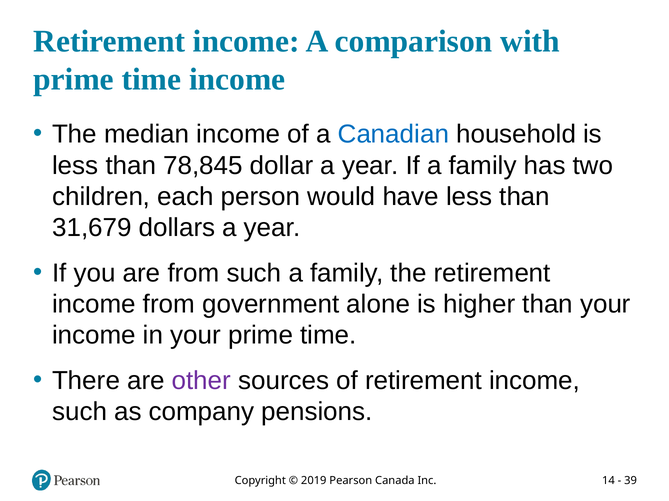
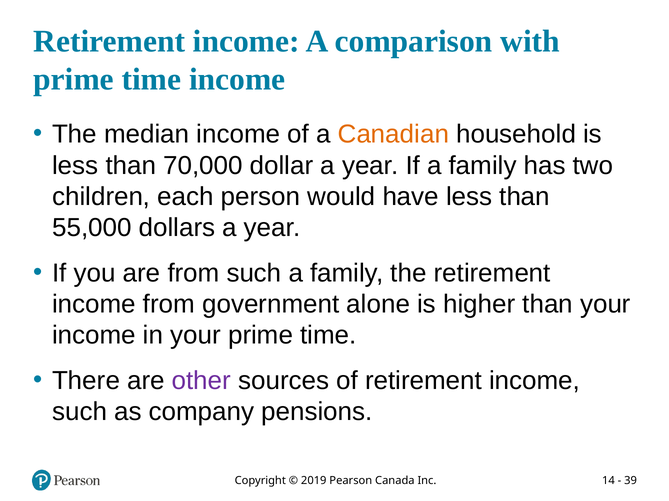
Canadian colour: blue -> orange (393, 135)
78,845: 78,845 -> 70,000 (203, 166)
31,679: 31,679 -> 55,000 (92, 228)
